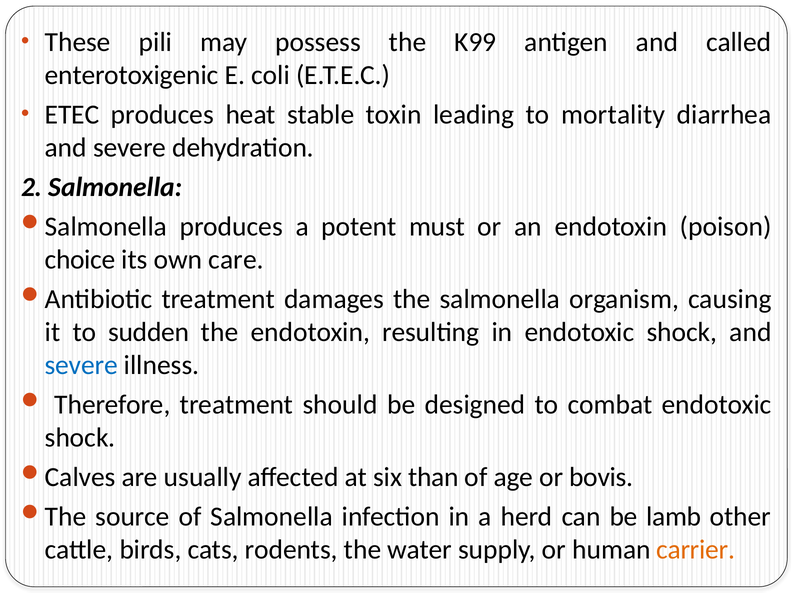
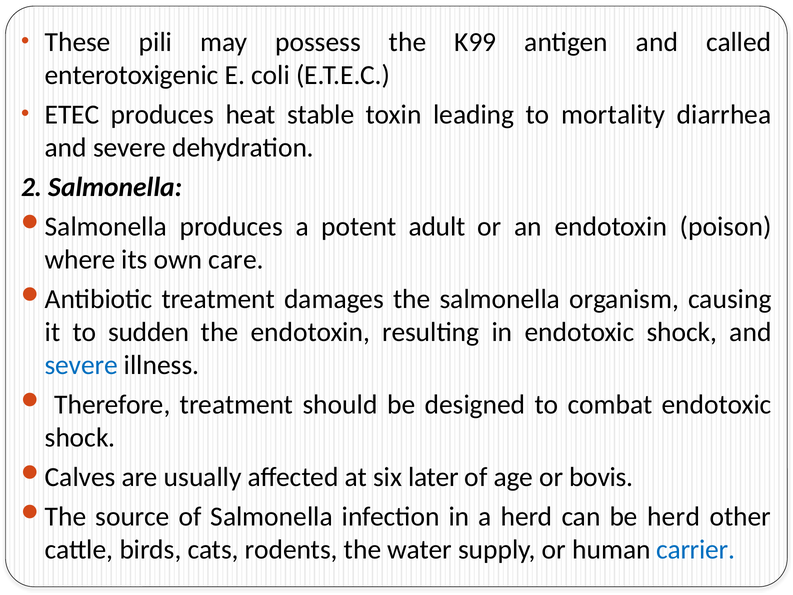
must: must -> adult (437, 227)
choice: choice -> where (80, 260)
than: than -> later (433, 477)
be lamb: lamb -> herd (674, 516)
carrier colour: orange -> blue (696, 549)
